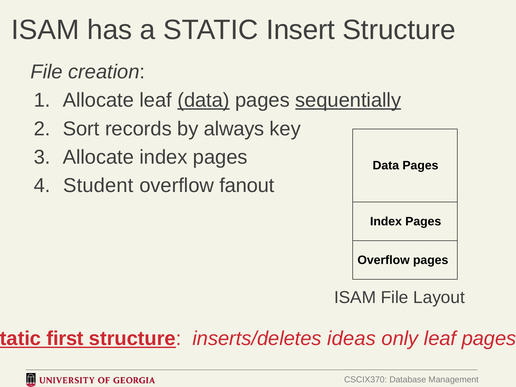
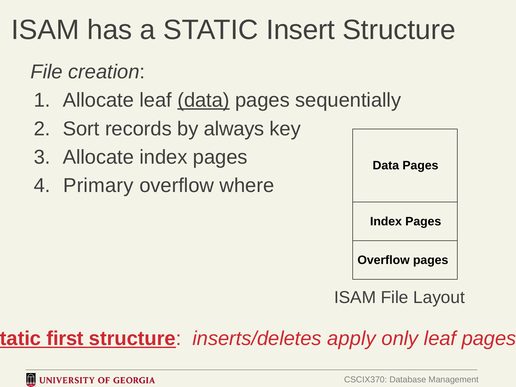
sequentially underline: present -> none (348, 100)
Student: Student -> Primary (98, 186)
fanout: fanout -> where (247, 186)
ideas: ideas -> apply (352, 339)
